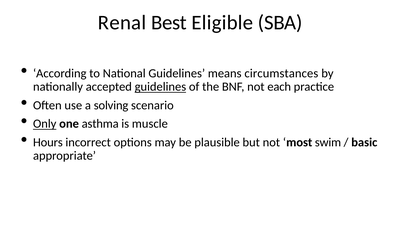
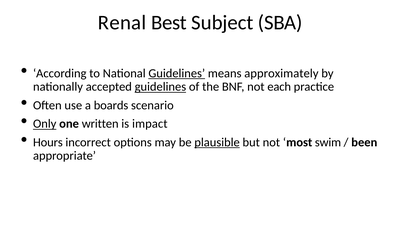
Eligible: Eligible -> Subject (222, 23)
Guidelines underline: none -> present (177, 73)
circumstances: circumstances -> approximately (281, 73)
solving: solving -> boards (111, 105)
asthma: asthma -> written (100, 124)
muscle: muscle -> impact (150, 124)
plausible underline: none -> present (217, 142)
basic: basic -> been (364, 142)
